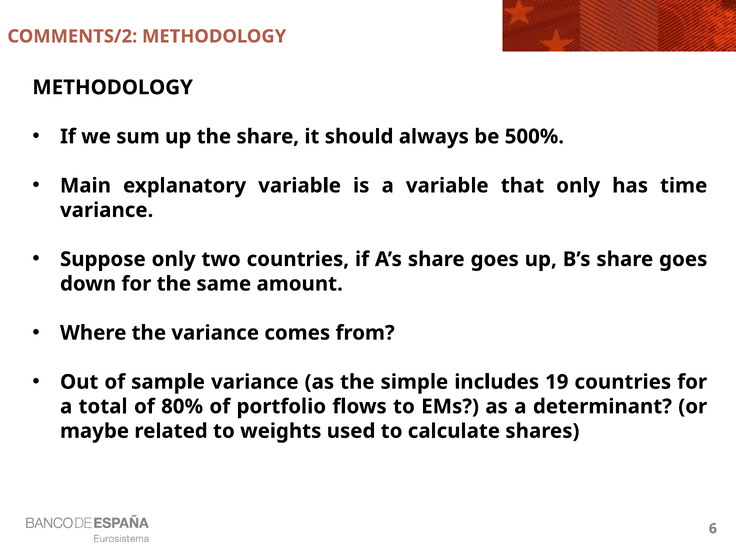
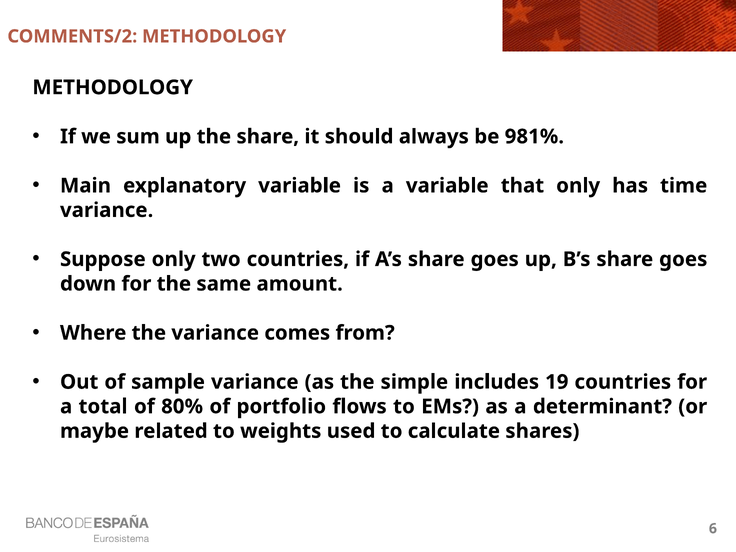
500%: 500% -> 981% (534, 137)
